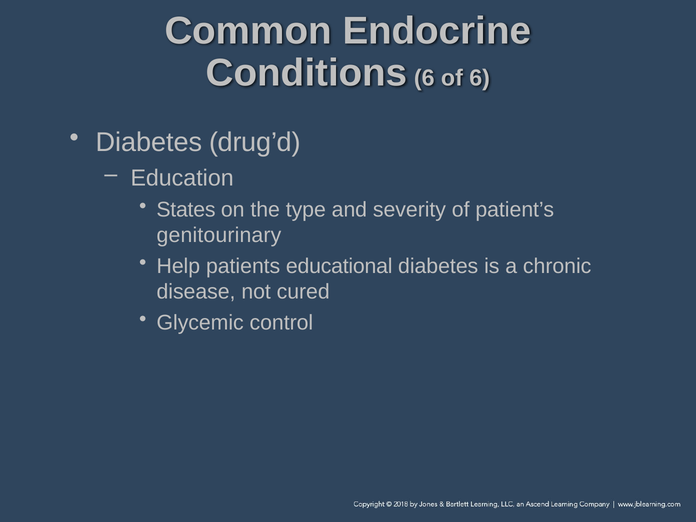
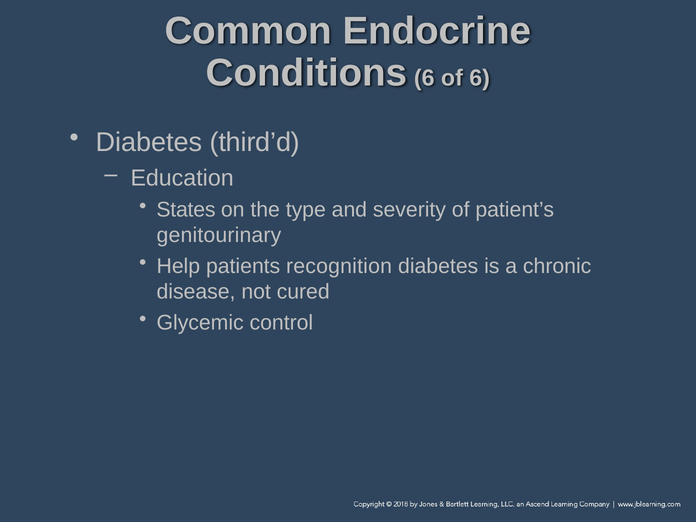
drug’d: drug’d -> third’d (255, 142)
educational: educational -> recognition (339, 266)
